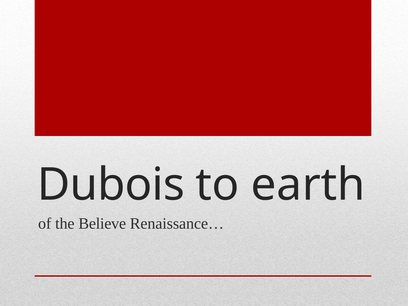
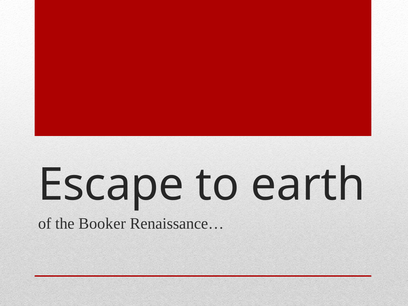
Dubois: Dubois -> Escape (111, 185)
Believe: Believe -> Booker (102, 223)
